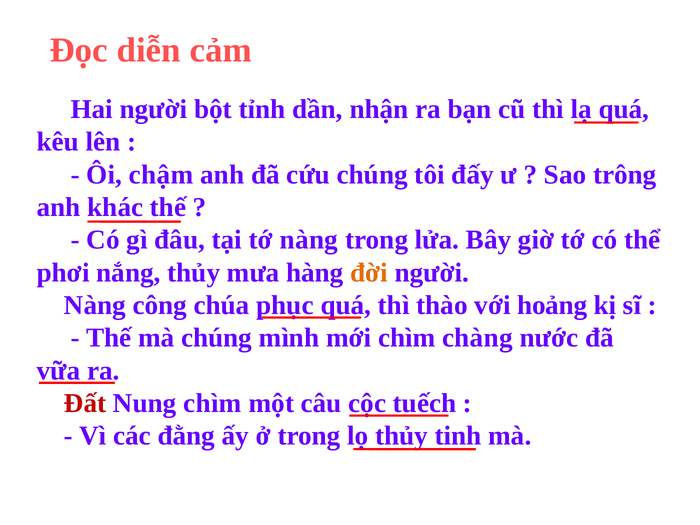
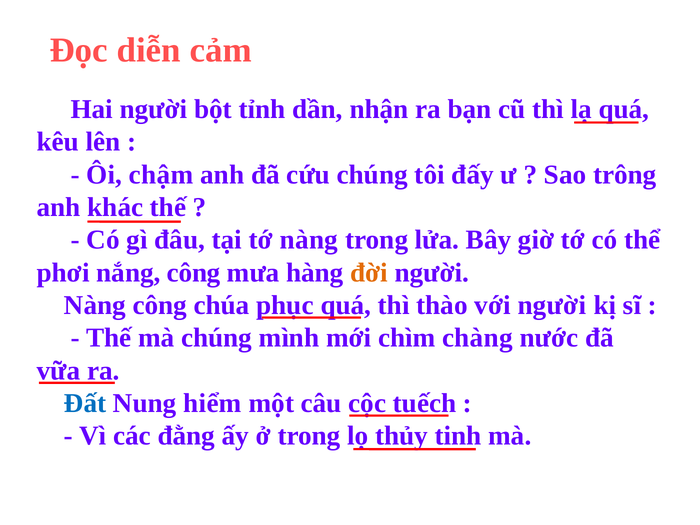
nắng thủy: thủy -> công (194, 273)
với hoảng: hoảng -> người (552, 305)
Đất colour: red -> blue (85, 403)
Nung chìm: chìm -> hiểm (212, 403)
